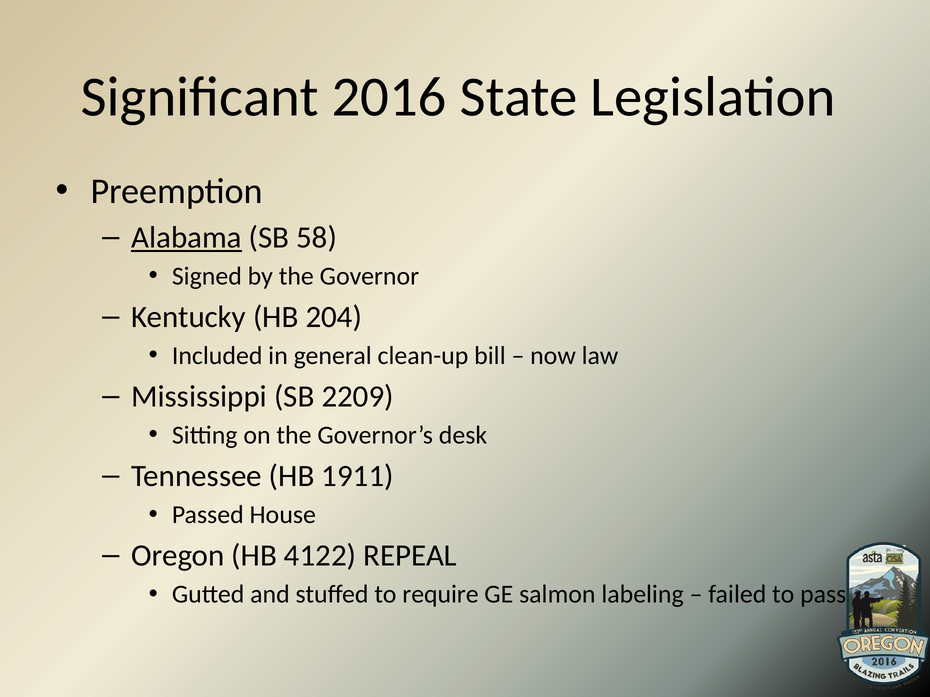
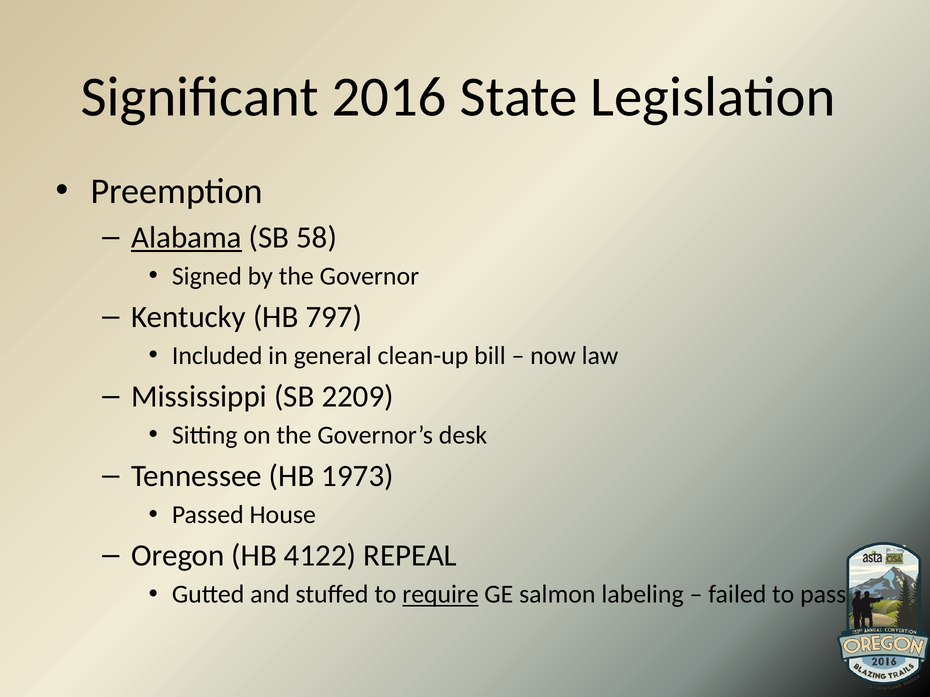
204: 204 -> 797 (334, 317)
1911: 1911 -> 1973 (358, 476)
require underline: none -> present (440, 595)
